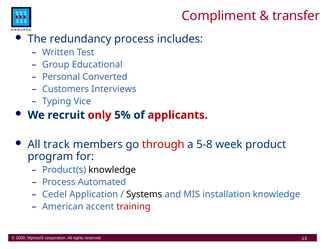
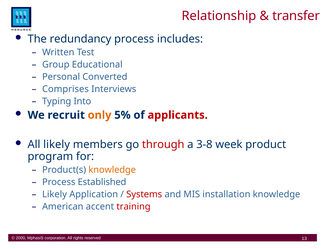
Compliment: Compliment -> Relationship (219, 16)
Customers: Customers -> Comprises (65, 89)
Vice: Vice -> Into (82, 101)
only colour: red -> orange (100, 115)
All track: track -> likely (57, 145)
5-8: 5-8 -> 3-8 (204, 145)
knowledge colour: black -> orange (112, 170)
Automated: Automated -> Established (102, 182)
Cedel: Cedel -> Likely (55, 194)
Systems colour: black -> red (144, 194)
